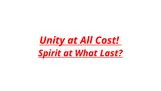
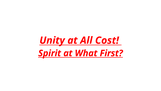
Last: Last -> First (111, 53)
